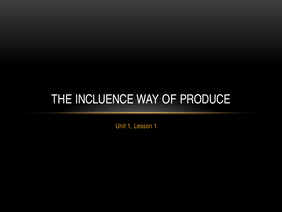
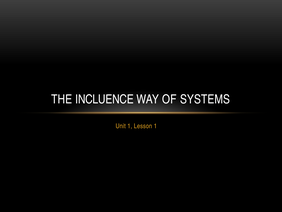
PRODUCE: PRODUCE -> SYSTEMS (205, 99)
